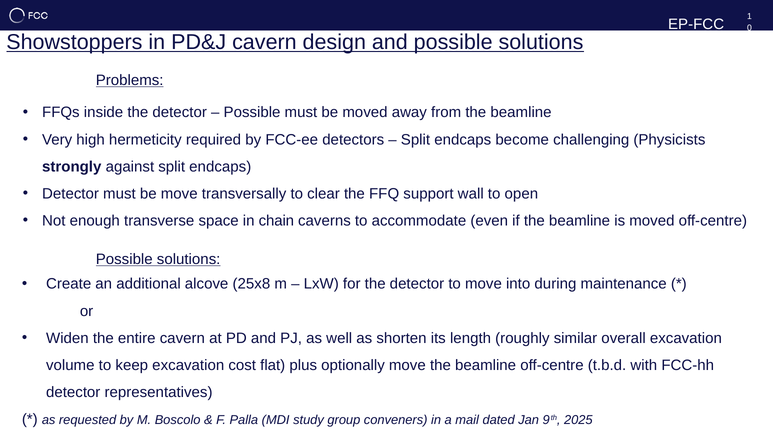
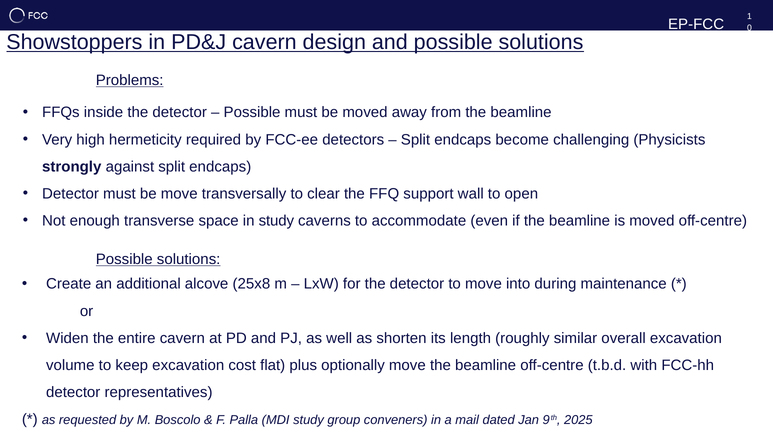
in chain: chain -> study (276, 221)
